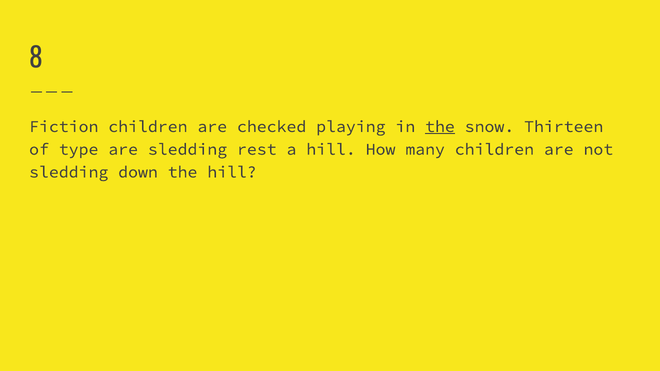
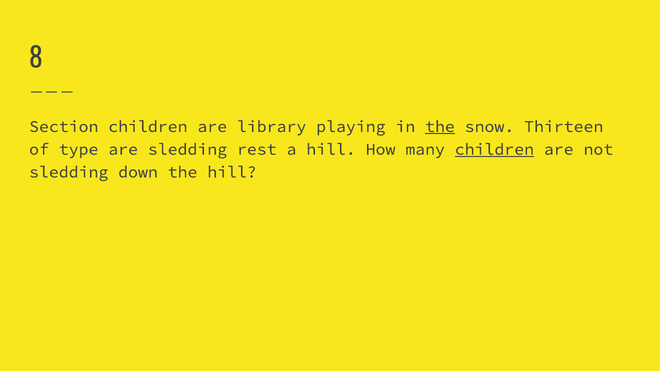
Fiction: Fiction -> Section (64, 127)
checked: checked -> library (272, 127)
children underline: none -> present (494, 149)
